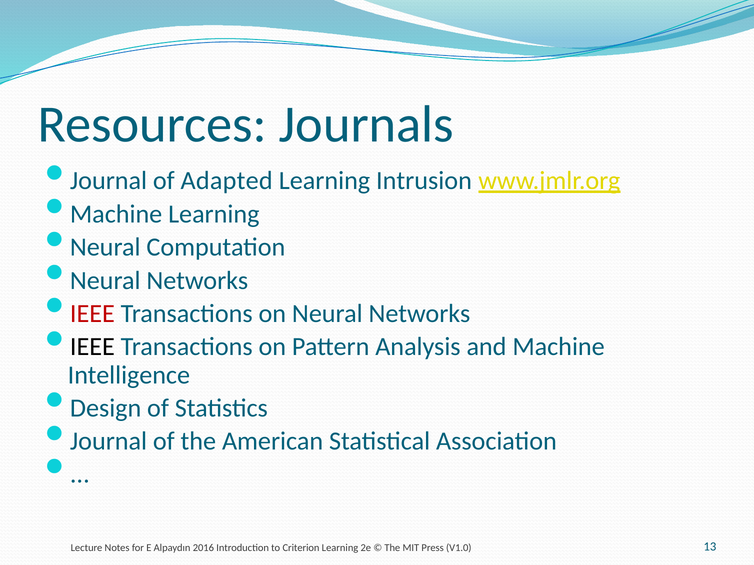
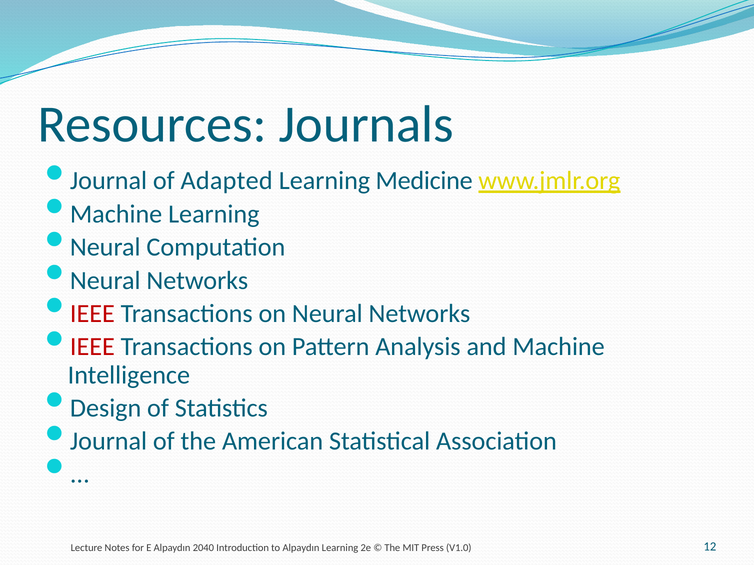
Intrusion: Intrusion -> Medicine (424, 181)
IEEE colour: black -> red (92, 347)
2016: 2016 -> 2040 (203, 549)
to Criterion: Criterion -> Alpaydın (301, 549)
13: 13 -> 12 (710, 547)
